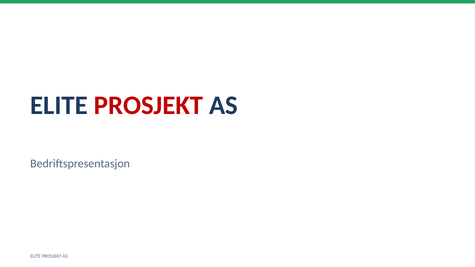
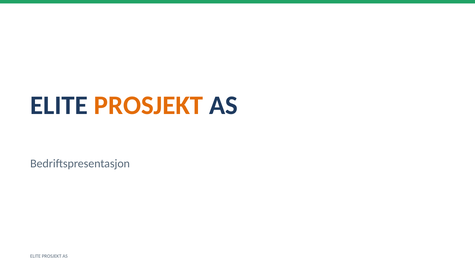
PROSJEKT colour: red -> orange (149, 105)
